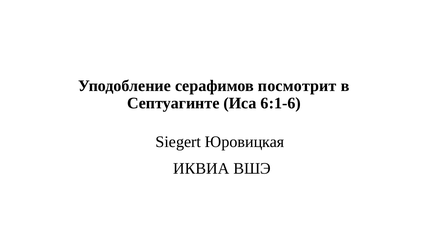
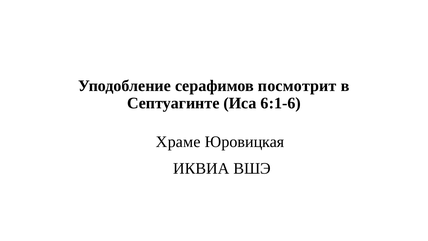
Siegert: Siegert -> Храме (178, 142)
